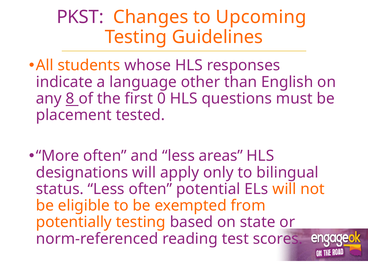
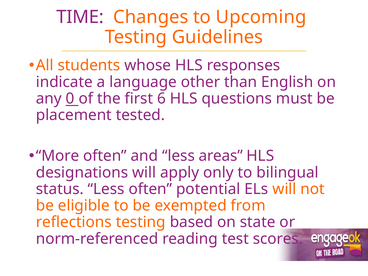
PKST: PKST -> TIME (80, 17)
8: 8 -> 0 (70, 99)
0: 0 -> 6 (161, 99)
potentially: potentially -> reflections (74, 222)
